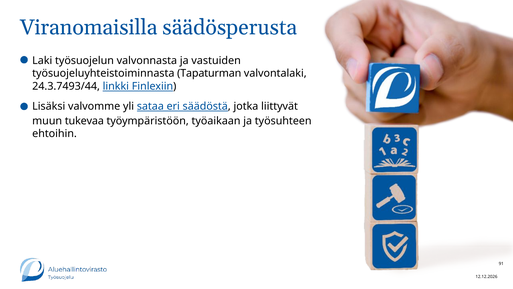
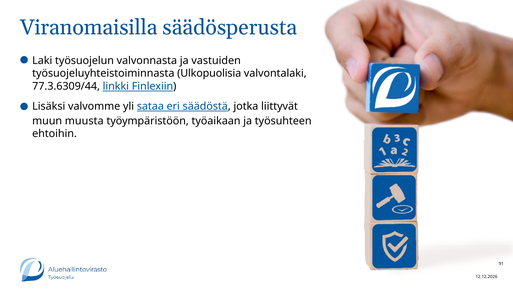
Tapaturman: Tapaturman -> Ulkopuolisia (209, 73)
24.3.7493/44: 24.3.7493/44 -> 77.3.6309/44 (66, 86)
tukevaa: tukevaa -> muusta (84, 121)
